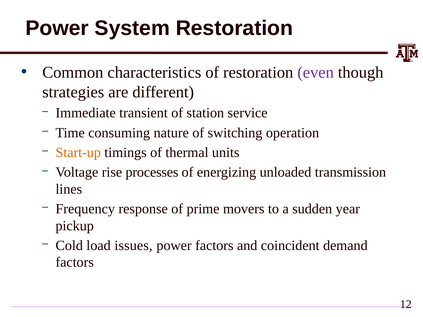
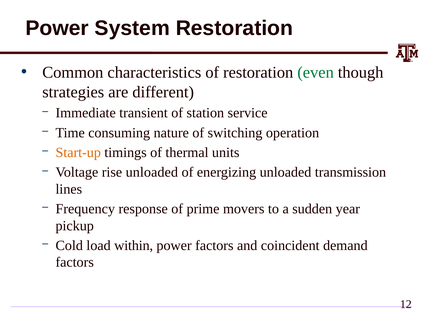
even colour: purple -> green (316, 72)
rise processes: processes -> unloaded (152, 172)
issues: issues -> within (134, 246)
